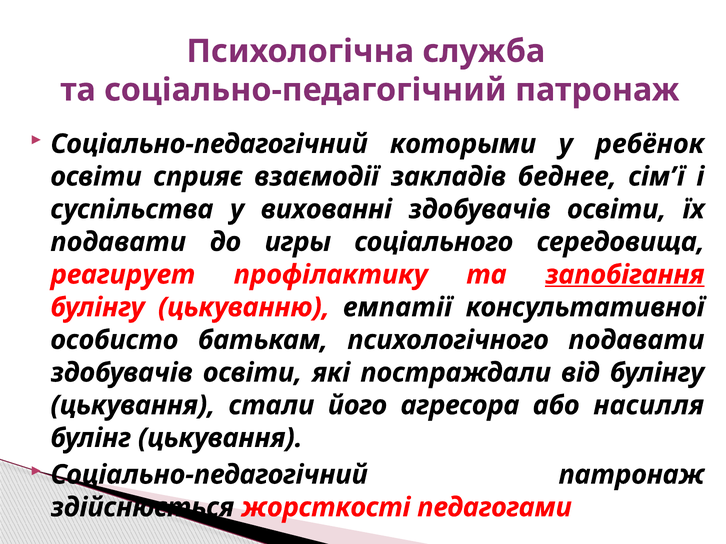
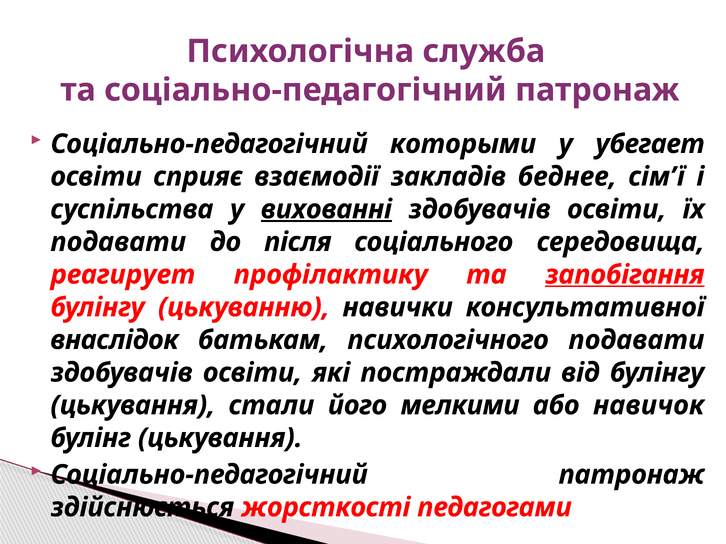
ребёнок: ребёнок -> убегает (650, 144)
вихованні underline: none -> present (326, 209)
игры: игры -> після (298, 242)
емпатії: емпатії -> навички (398, 308)
особисто: особисто -> внаслідок (114, 340)
агресора: агресора -> мелкими (460, 406)
насилля: насилля -> навичок (649, 406)
